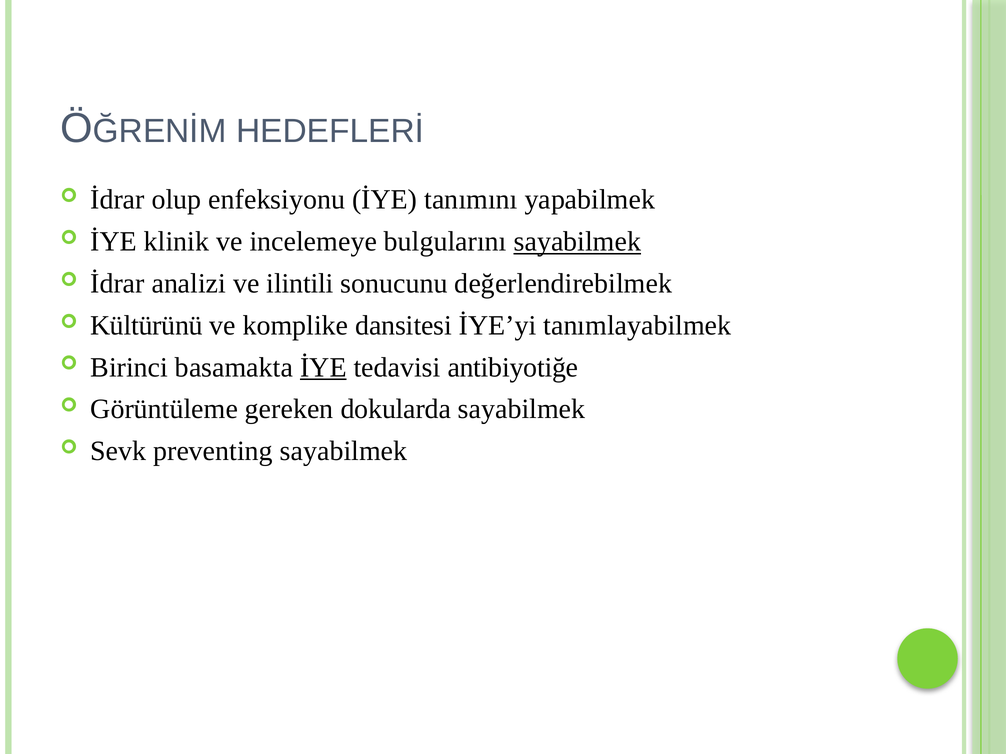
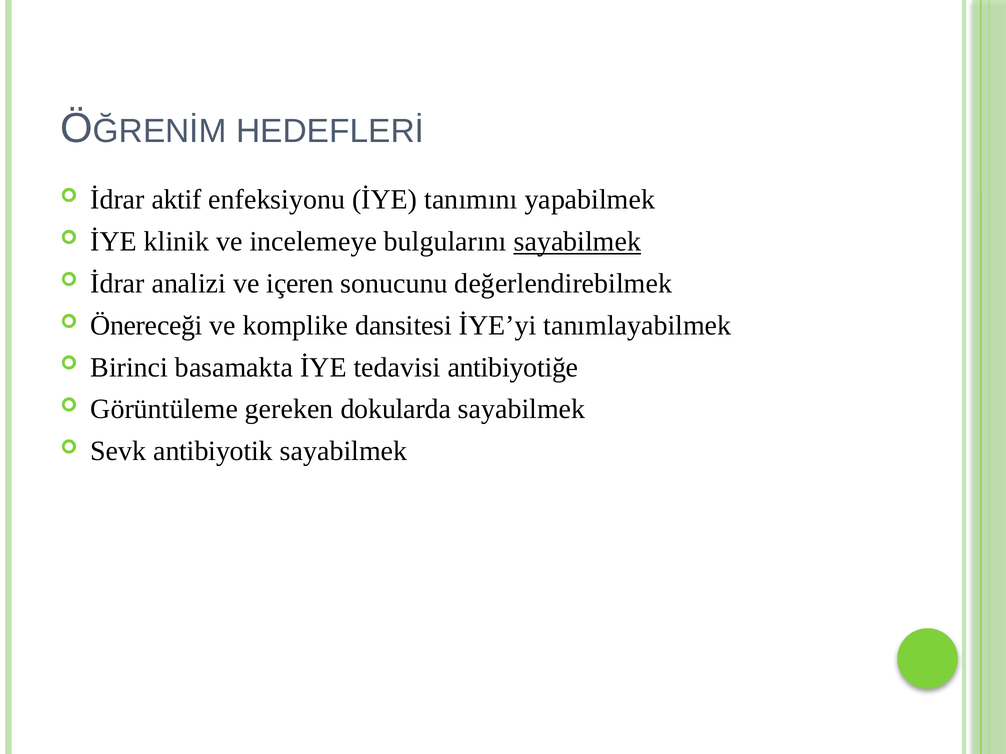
olup: olup -> aktif (177, 200)
ilintili: ilintili -> içeren (300, 284)
Kültürünü: Kültürünü -> Önereceği (146, 326)
İYE underline: present -> none (323, 368)
preventing: preventing -> antibiyotik (213, 451)
